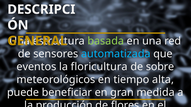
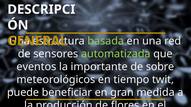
automatizada colour: light blue -> light green (116, 54)
floricultura: floricultura -> importante (99, 67)
alta: alta -> twit (163, 80)
